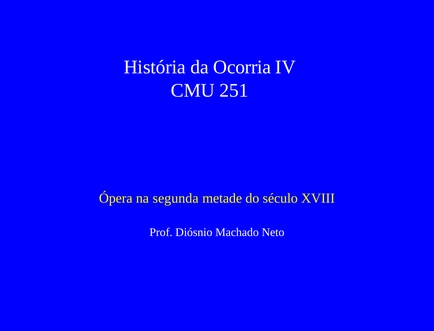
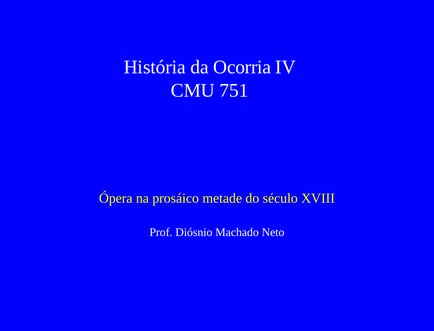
251: 251 -> 751 (234, 90)
segunda: segunda -> prosáico (176, 198)
